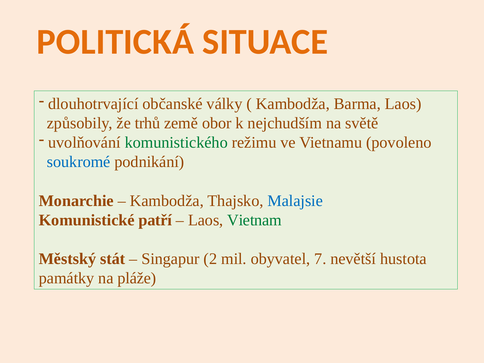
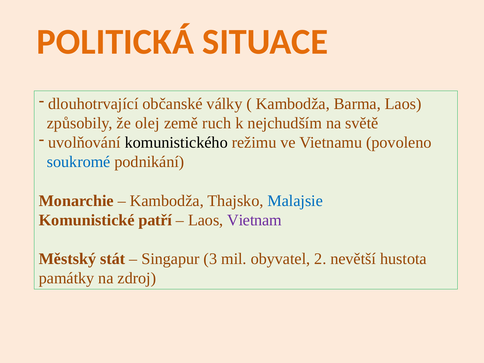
trhů: trhů -> olej (147, 123)
obor: obor -> ruch (217, 123)
komunistického colour: green -> black (176, 143)
Vietnam colour: green -> purple (254, 220)
2: 2 -> 3 (210, 259)
7: 7 -> 2 (320, 259)
pláže: pláže -> zdroj (137, 278)
